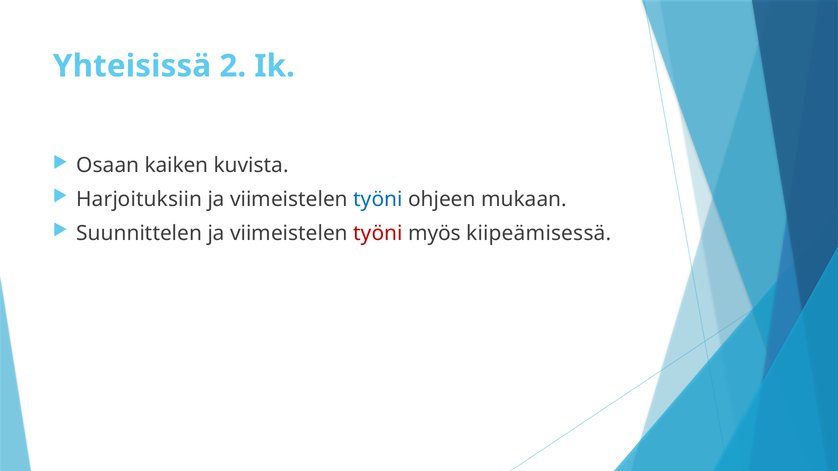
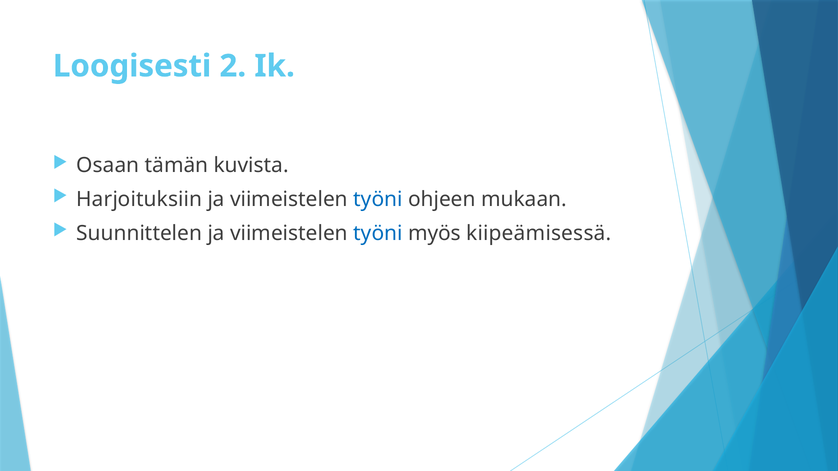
Yhteisissä: Yhteisissä -> Loogisesti (132, 66)
kaiken: kaiken -> tämän (177, 166)
työni colour: red -> blue (378, 233)
